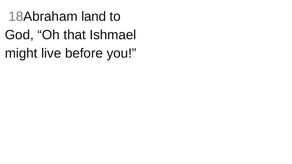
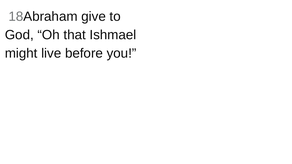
land: land -> give (94, 16)
